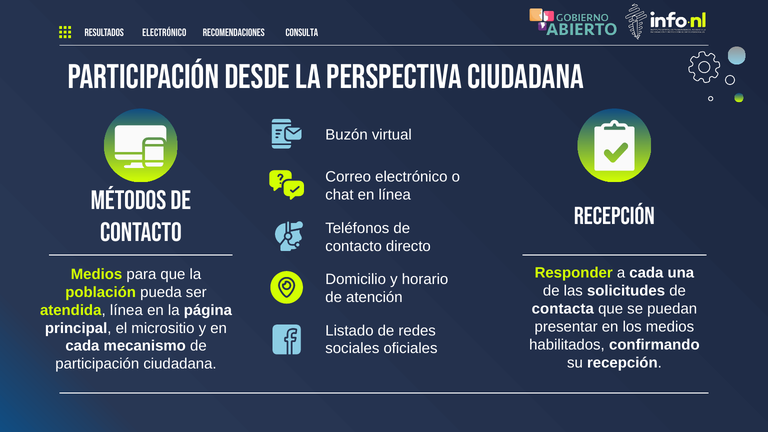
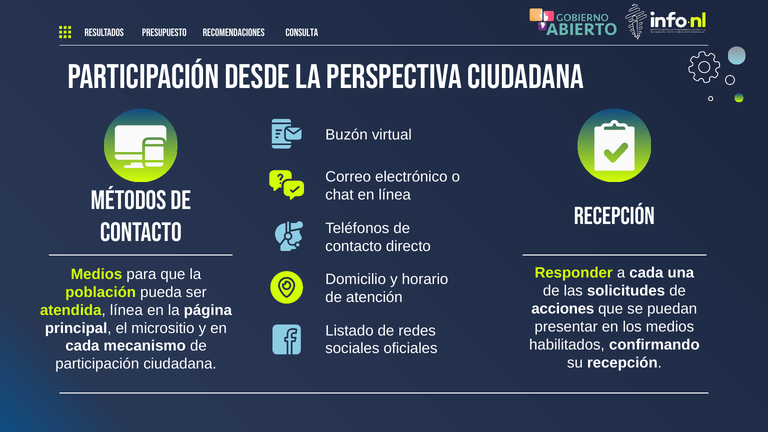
RESULTADOS ELECTRÓNICO: ELECTRÓNICO -> PRESUPUESTO (164, 33)
contacta: contacta -> acciones (563, 309)
